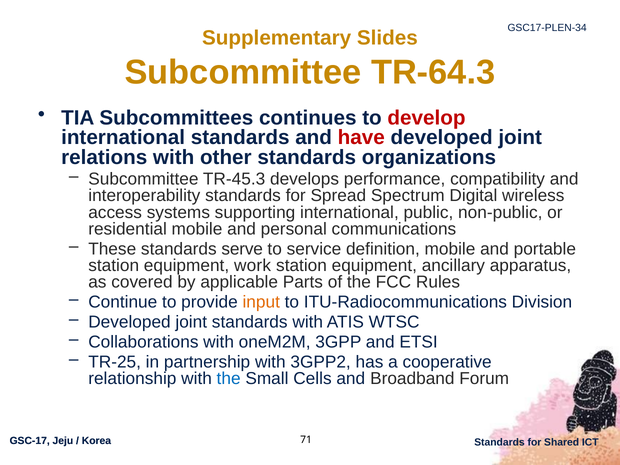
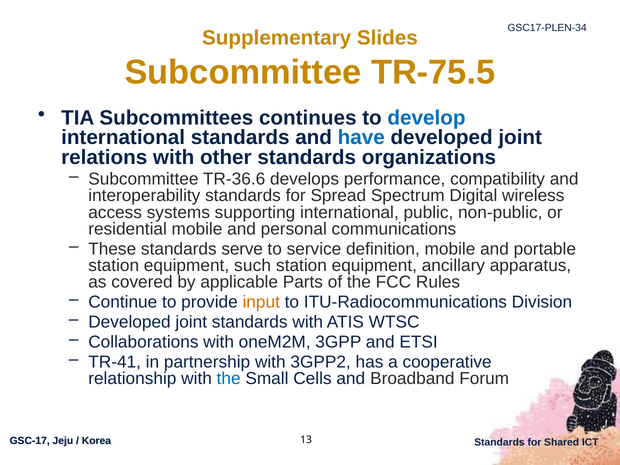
TR-64.3: TR-64.3 -> TR-75.5 (433, 72)
develop colour: red -> blue (427, 118)
have colour: red -> blue (361, 138)
TR-45.3: TR-45.3 -> TR-36.6 (234, 179)
work: work -> such (253, 265)
TR-25: TR-25 -> TR-41 (115, 362)
71: 71 -> 13 (306, 440)
